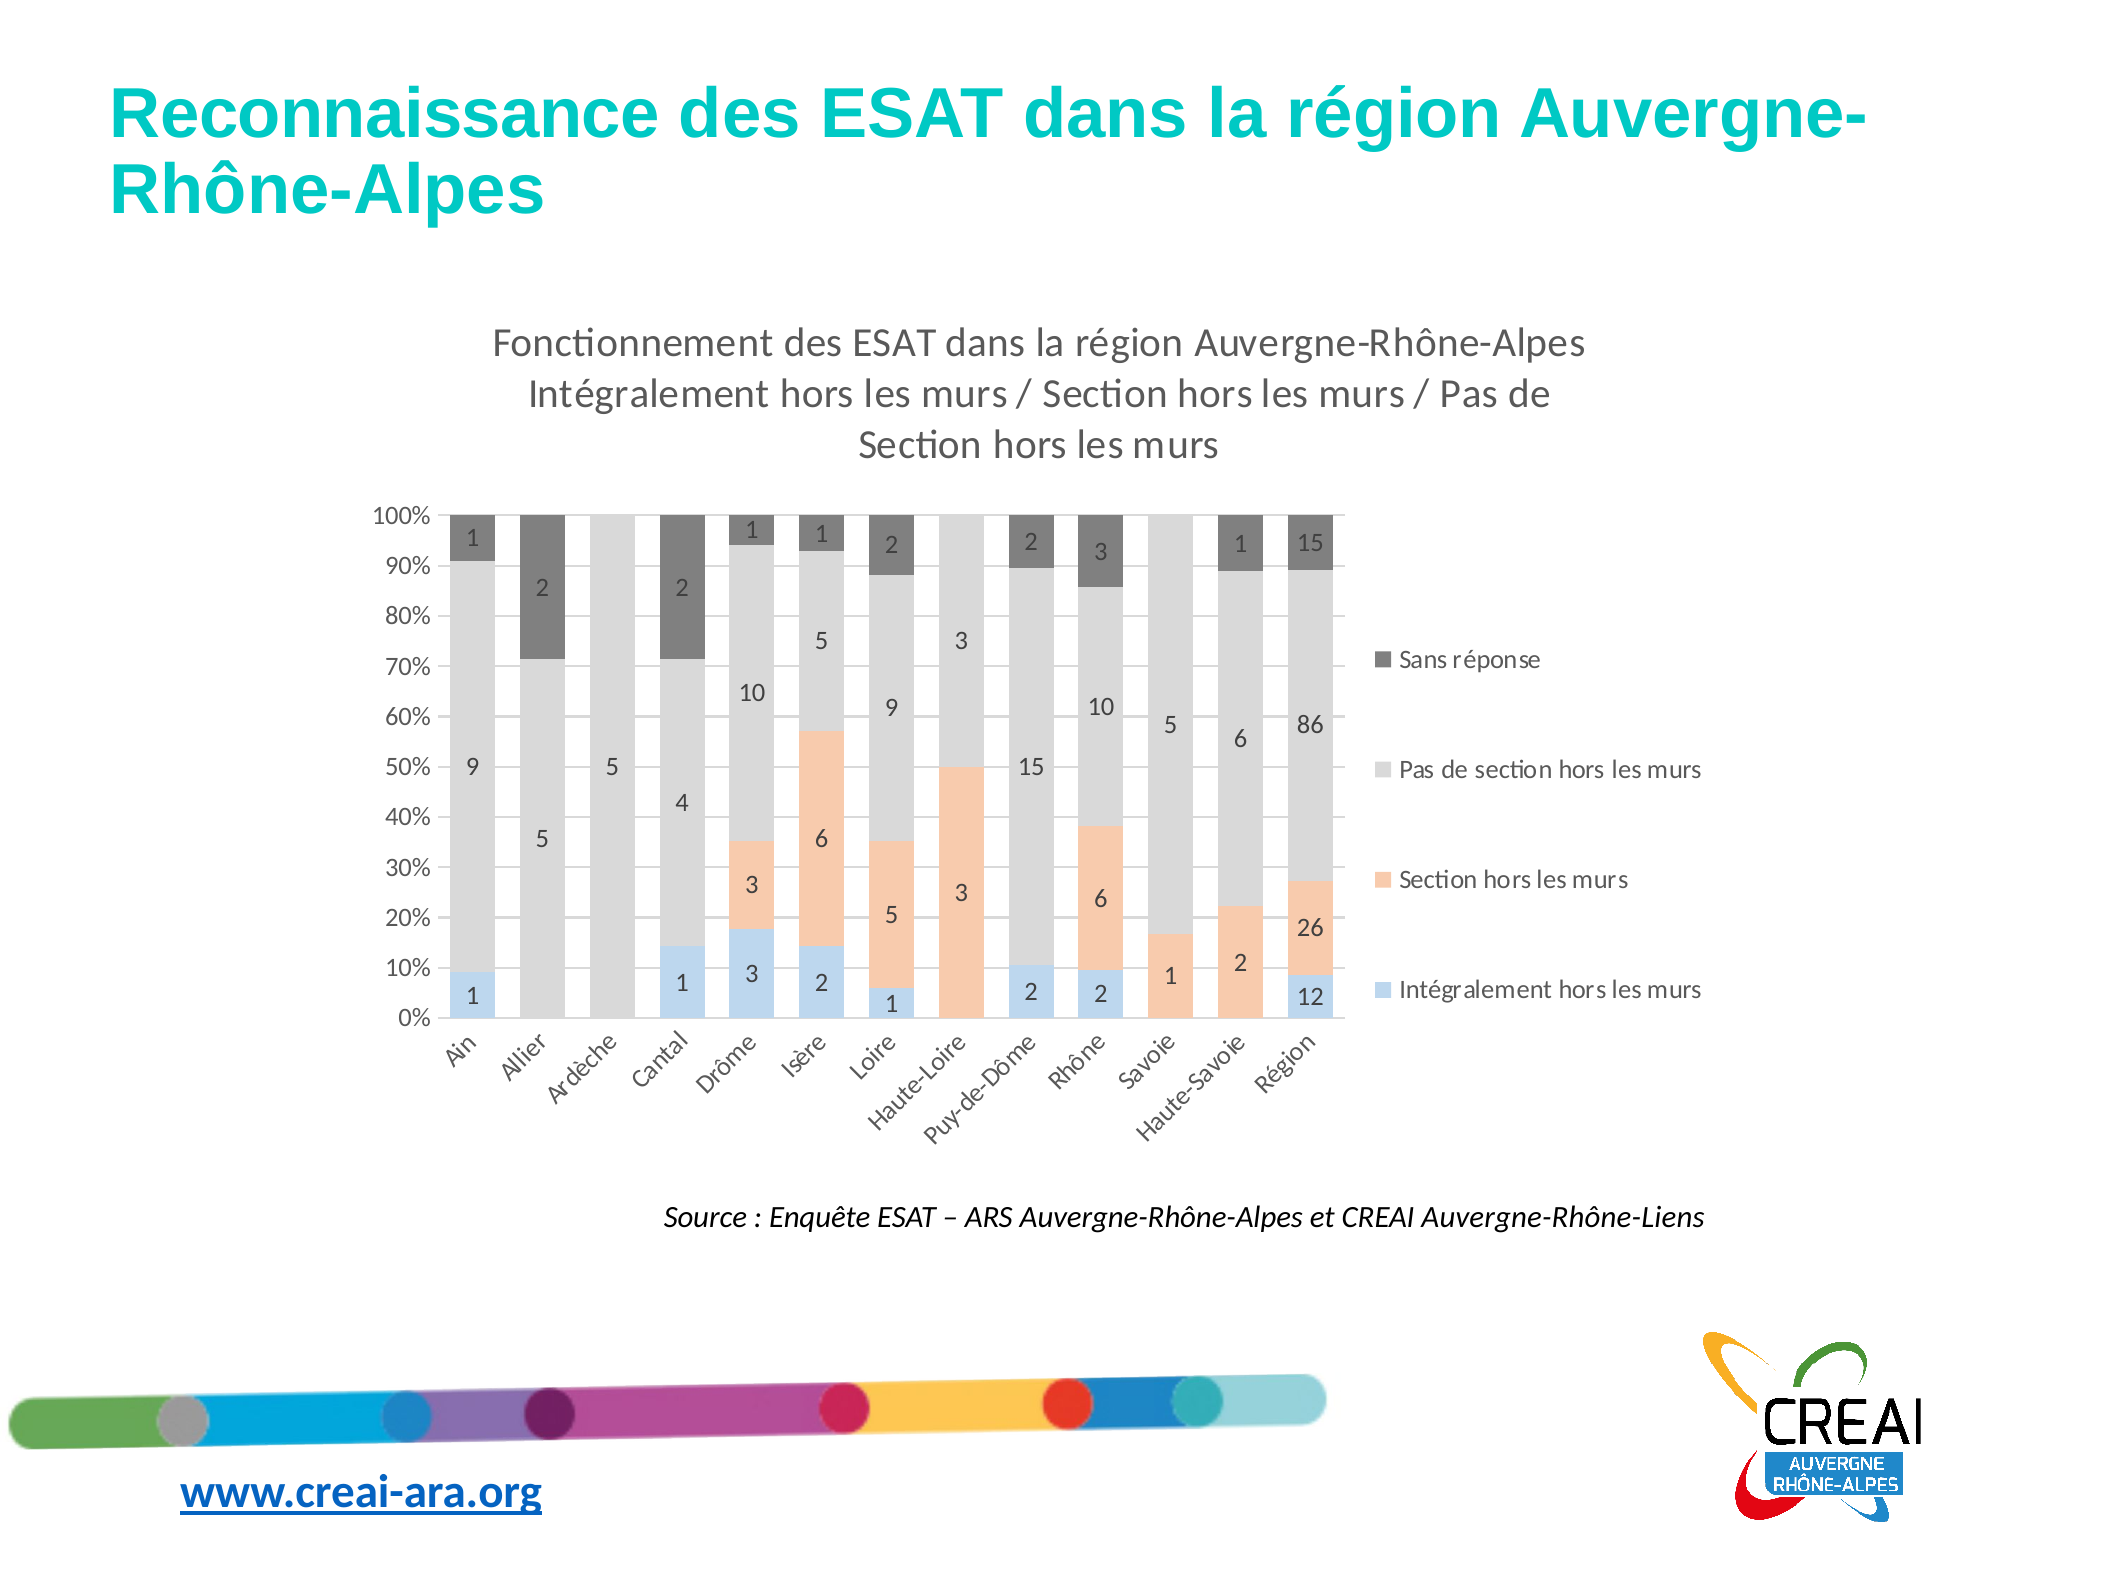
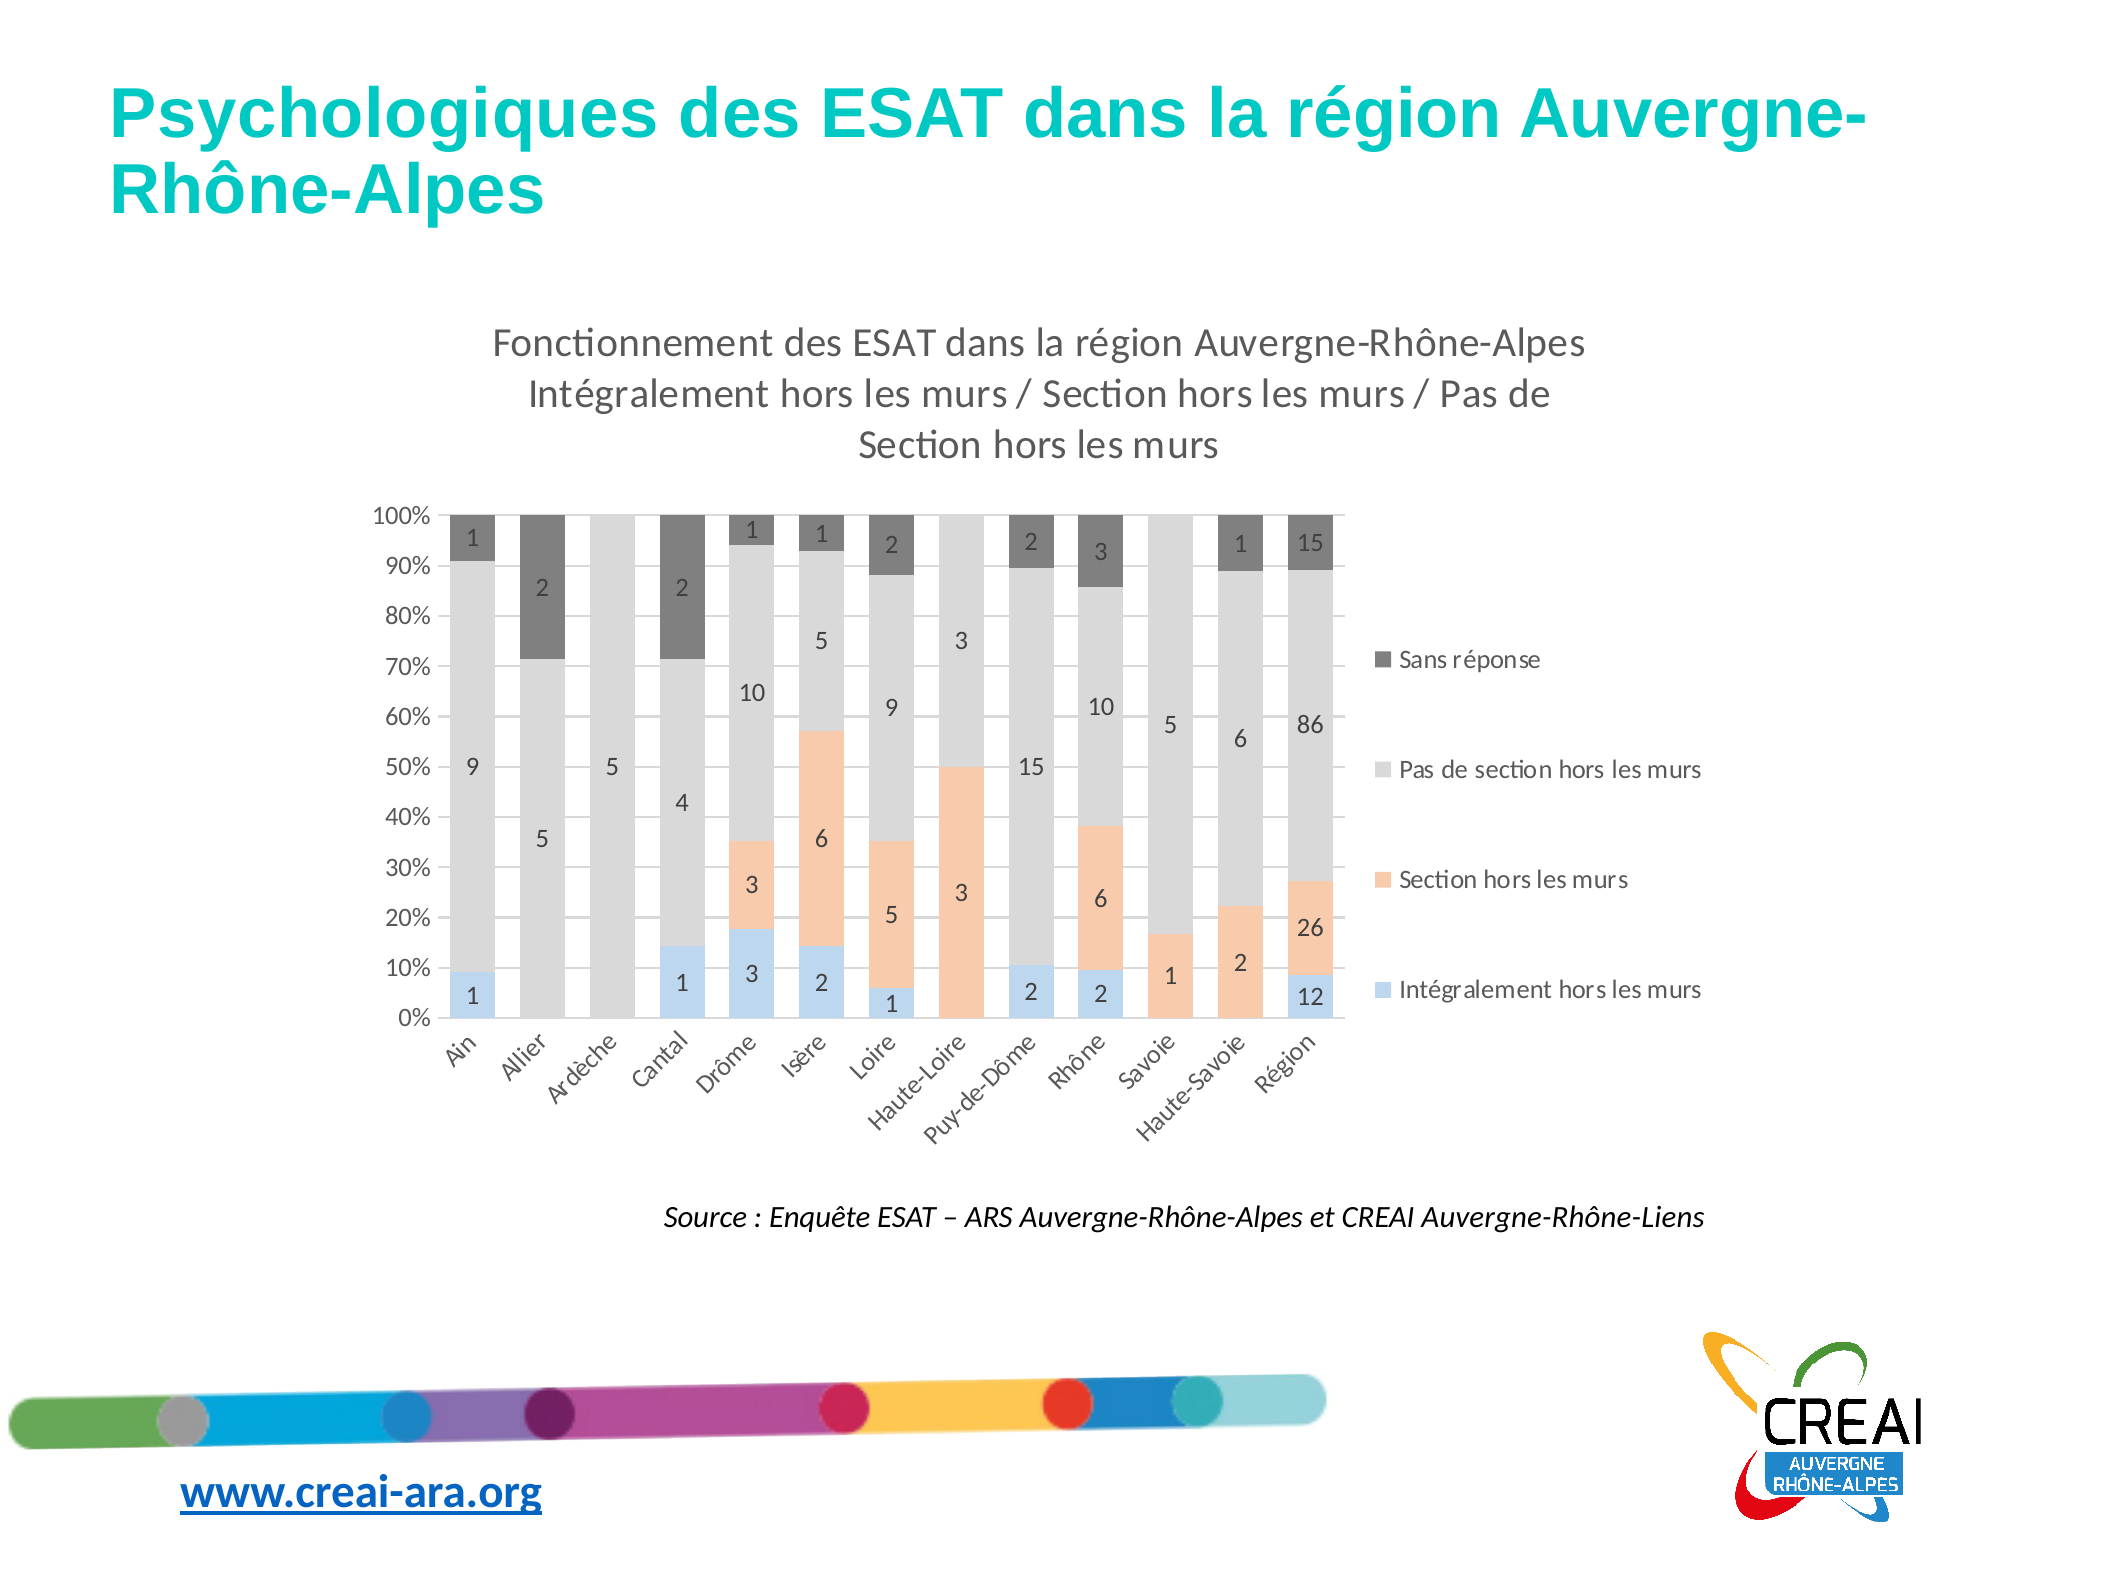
Reconnaissance: Reconnaissance -> Psychologiques (384, 114)
